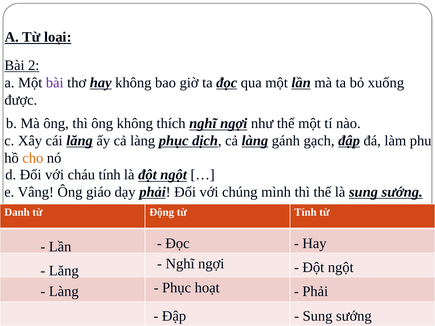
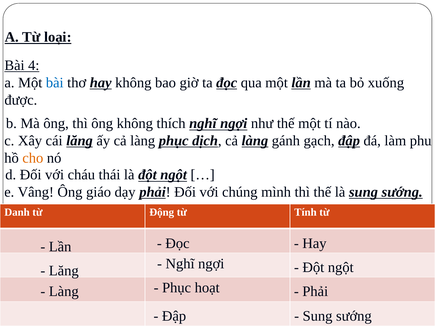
2: 2 -> 4 (34, 65)
bài colour: purple -> blue (55, 83)
cháu tính: tính -> thái (110, 175)
